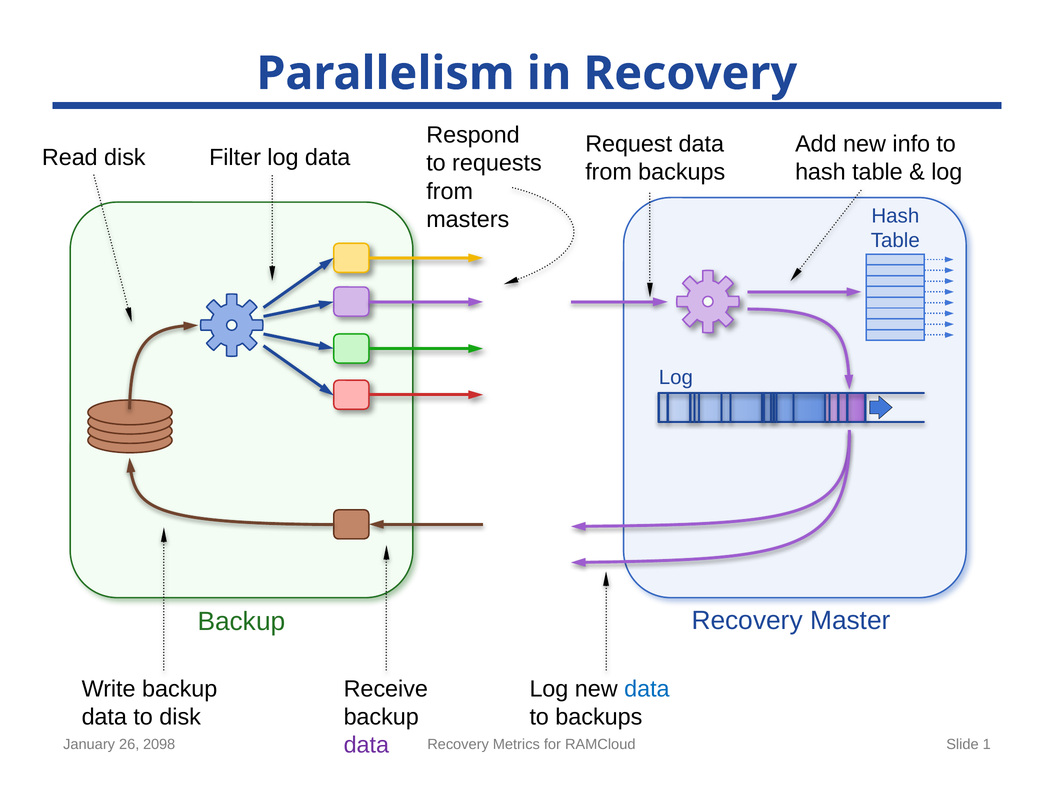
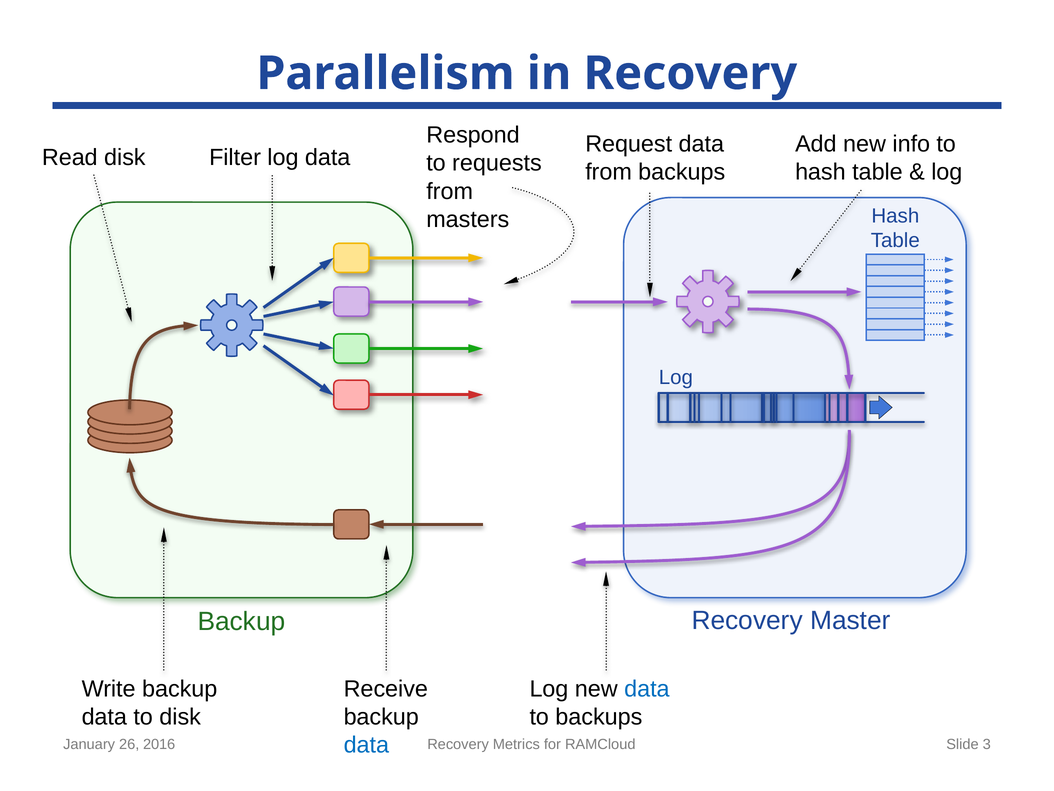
data colour: purple -> blue (366, 745)
2098: 2098 -> 2016 (159, 744)
1: 1 -> 3 (987, 744)
